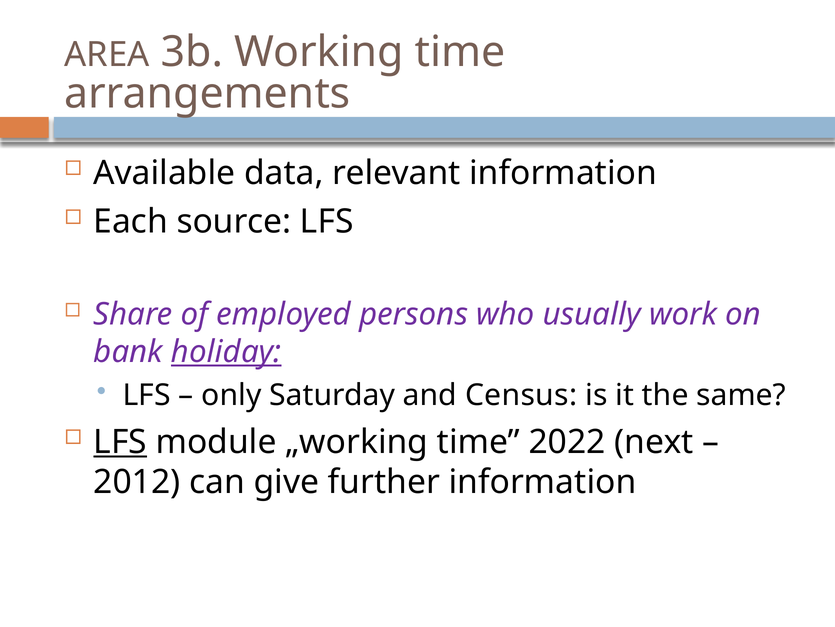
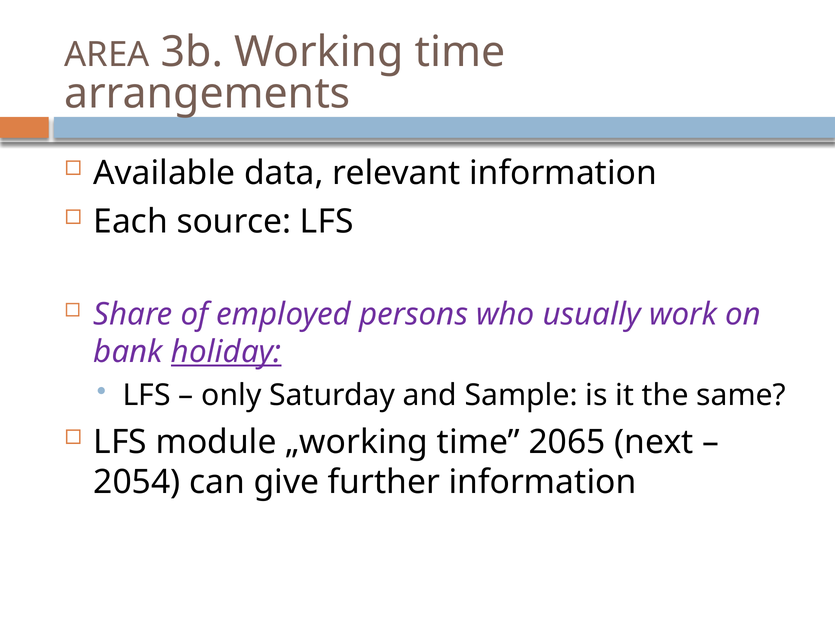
Census: Census -> Sample (521, 395)
LFS underline: present -> none (120, 441)
2022: 2022 -> 2065 (567, 441)
2012: 2012 -> 2054 (137, 482)
